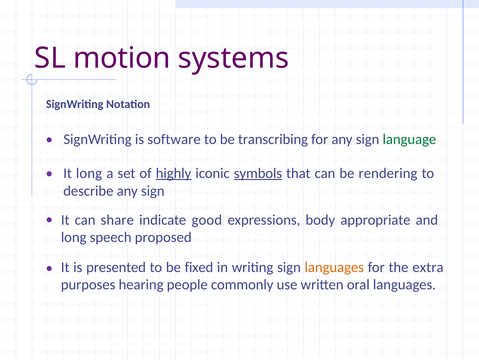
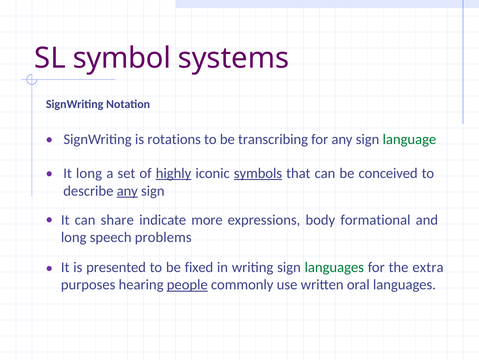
motion: motion -> symbol (122, 58)
software: software -> rotations (174, 139)
rendering: rendering -> conceived (388, 173)
any underline: none -> present (127, 190)
good: good -> more (207, 219)
appropriate: appropriate -> formational (375, 219)
proposed: proposed -> problems (163, 237)
languages colour: orange -> green (334, 267)
people underline: none -> present (187, 284)
